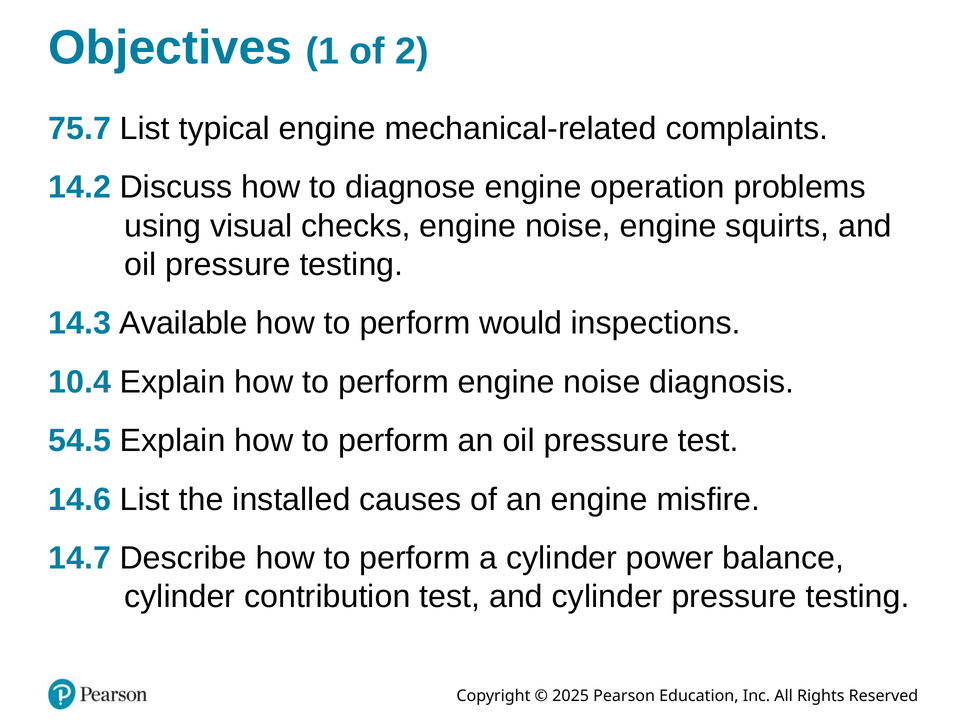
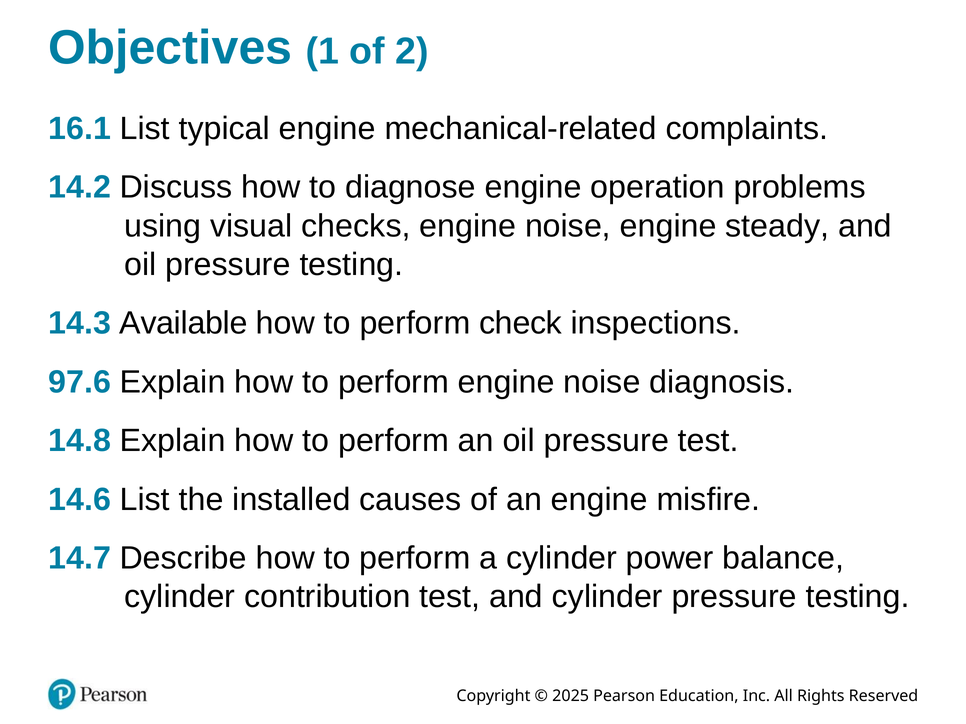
75.7: 75.7 -> 16.1 (80, 129)
squirts: squirts -> steady (777, 226)
would: would -> check (521, 324)
10.4: 10.4 -> 97.6 (80, 382)
54.5: 54.5 -> 14.8 (80, 441)
